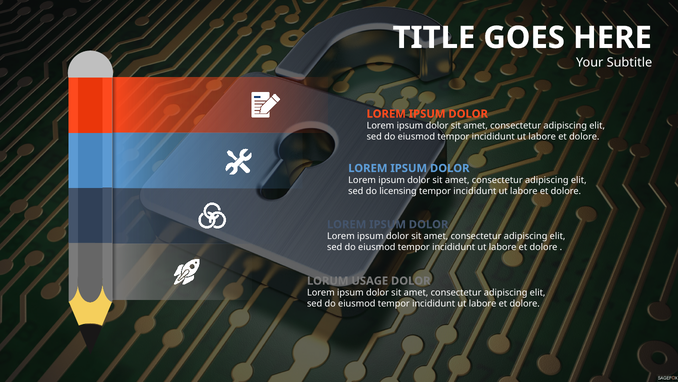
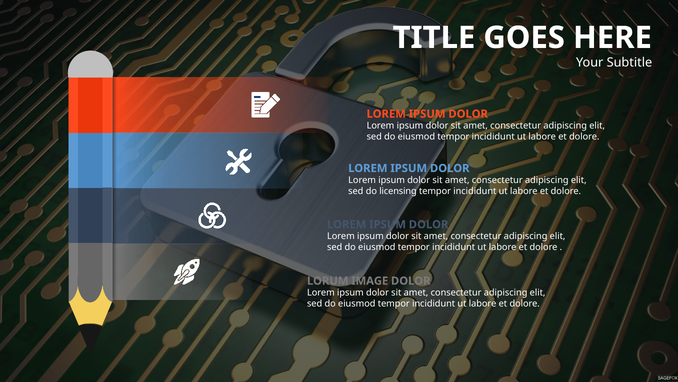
USAGE: USAGE -> IMAGE (370, 280)
